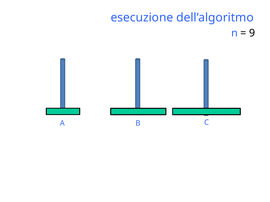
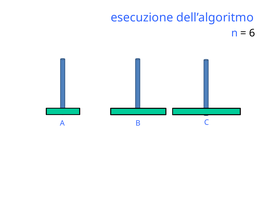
9: 9 -> 6 (252, 33)
